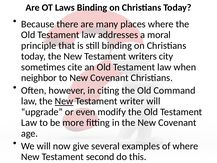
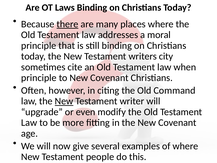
there underline: none -> present (68, 24)
neighbor: neighbor -> principle (39, 78)
second: second -> people (100, 157)
